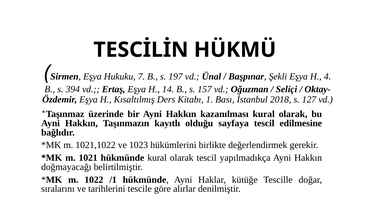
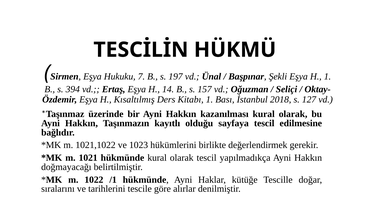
H 4: 4 -> 1 (327, 77)
